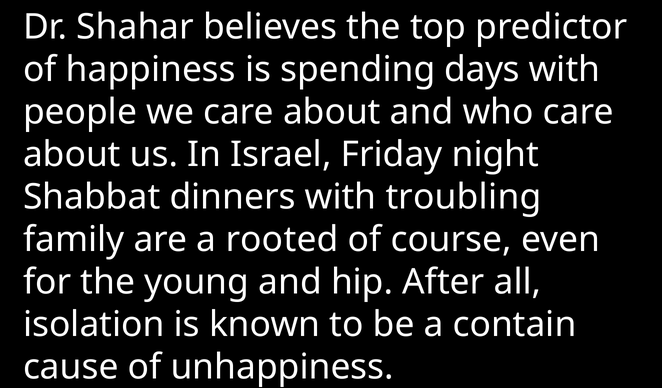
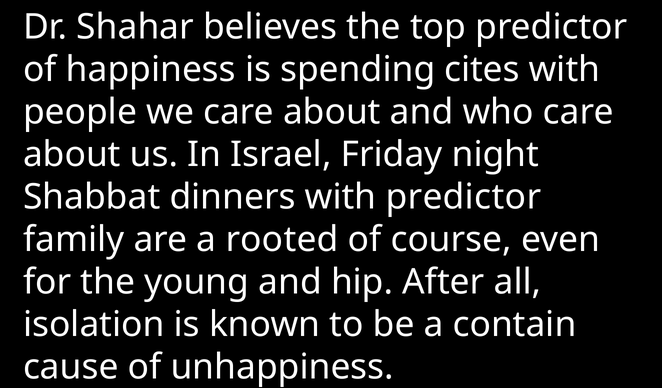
days: days -> cites (482, 70)
with troubling: troubling -> predictor (463, 197)
